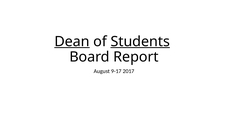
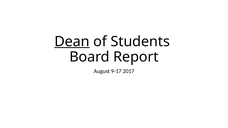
Students underline: present -> none (140, 42)
